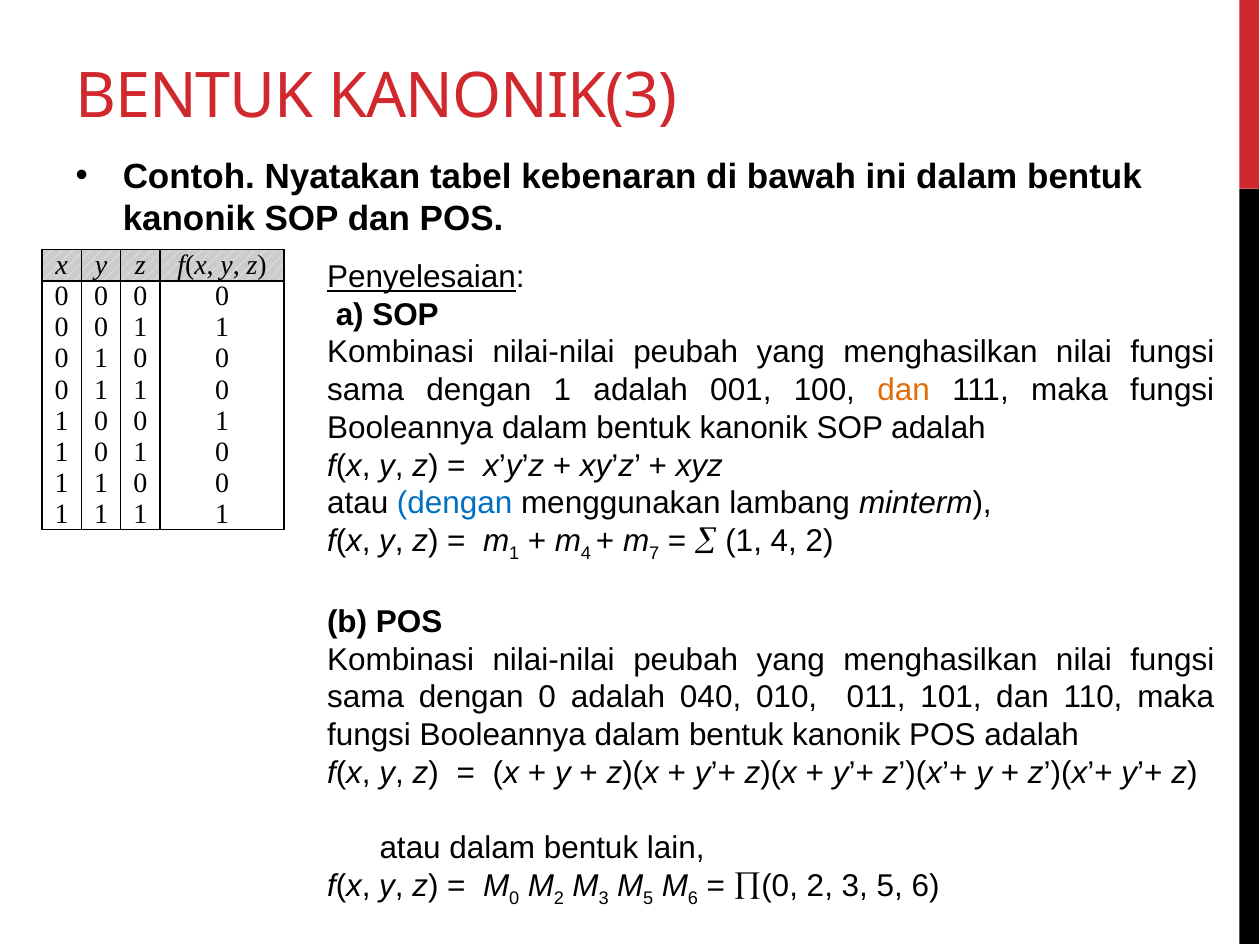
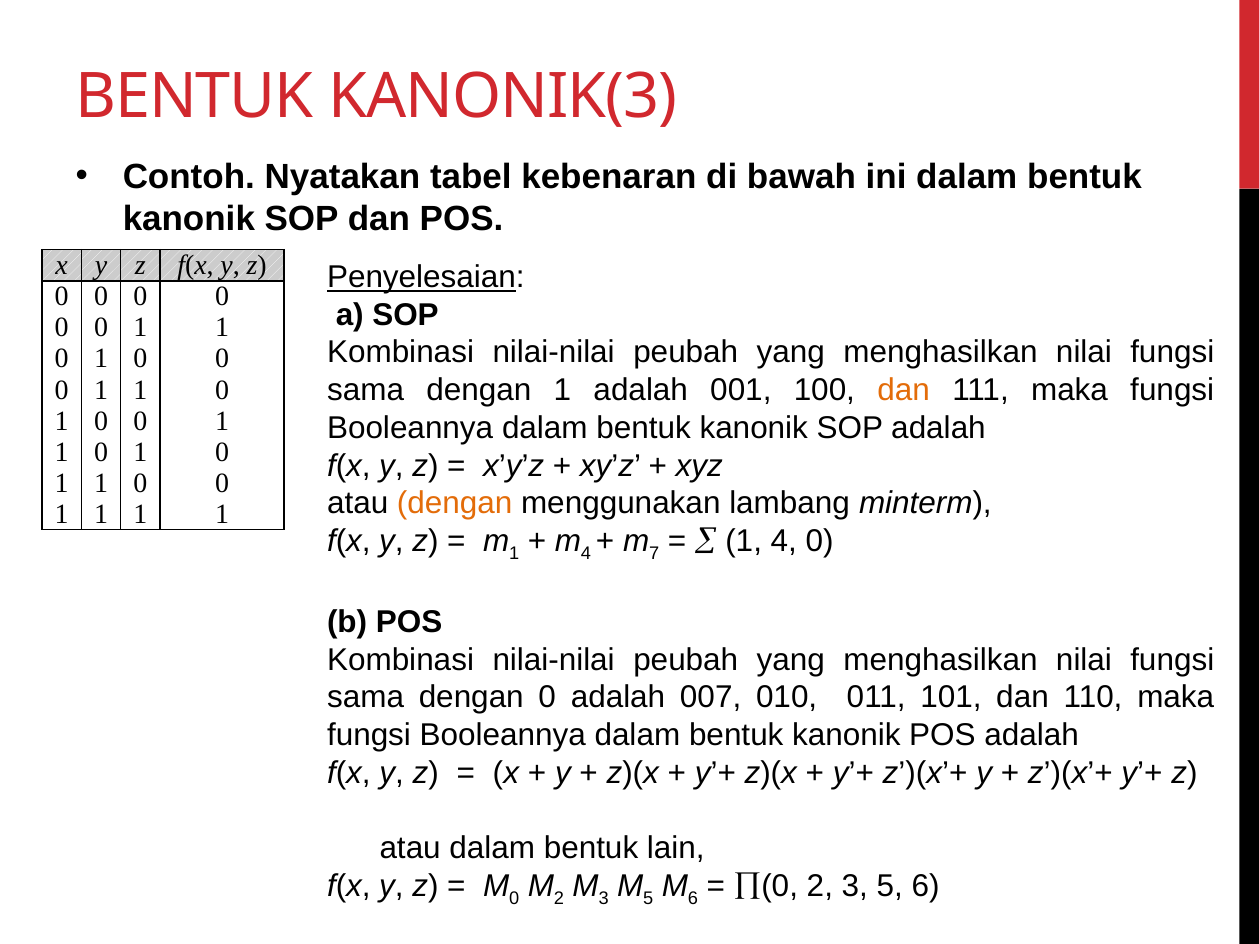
dengan colour: blue -> orange (455, 504)
4 2: 2 -> 0 (820, 541)
040: 040 -> 007 (711, 698)
